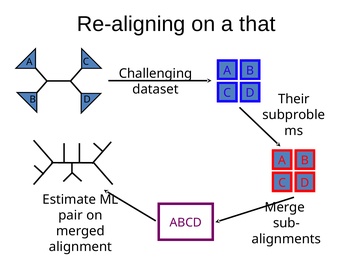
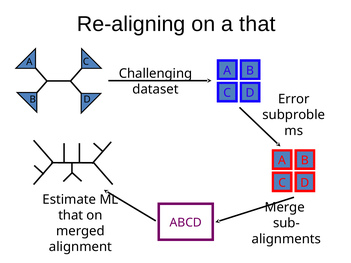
Their: Their -> Error (294, 99)
pair: pair -> that (71, 215)
